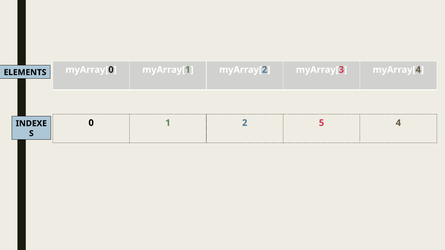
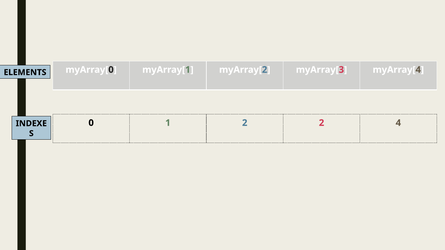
2 5: 5 -> 2 (322, 123)
